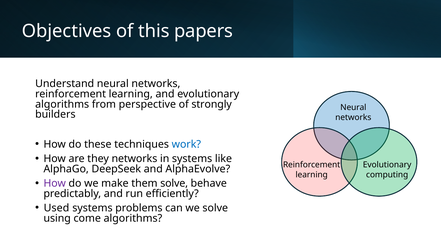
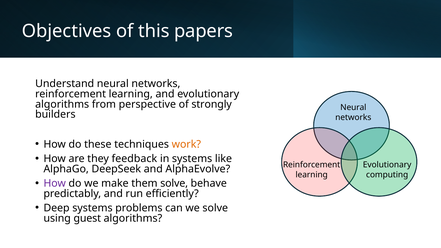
work colour: blue -> orange (186, 144)
they networks: networks -> feedback (134, 159)
Used: Used -> Deep (57, 208)
come: come -> guest (87, 218)
